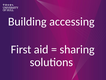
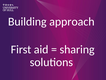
accessing: accessing -> approach (72, 21)
